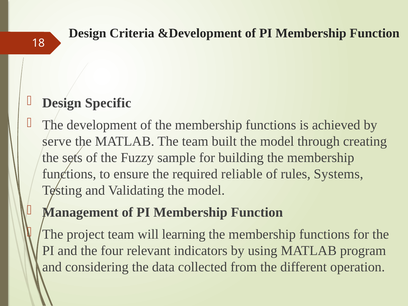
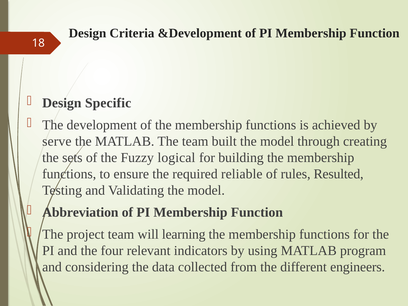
sample: sample -> logical (176, 158)
Systems: Systems -> Resulted (339, 174)
Management: Management -> Abbreviation (80, 212)
operation: operation -> engineers (358, 267)
